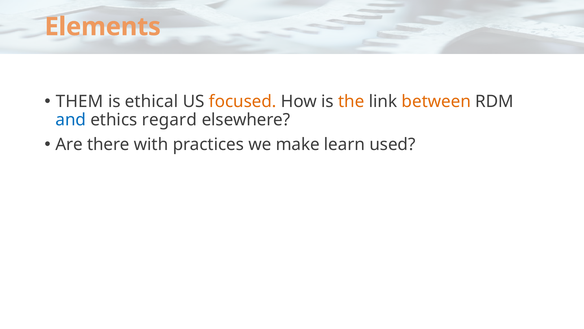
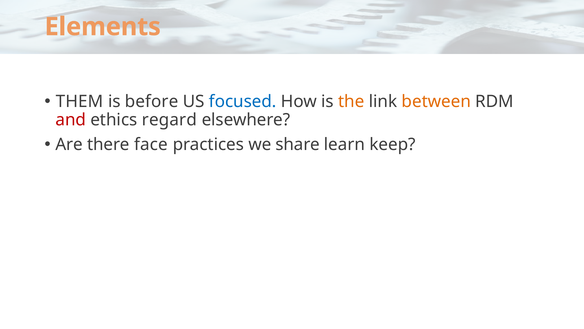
ethical: ethical -> before (152, 101)
focused colour: orange -> blue (243, 101)
and colour: blue -> red (71, 120)
with: with -> face (151, 144)
make: make -> share (298, 144)
used: used -> keep (392, 144)
